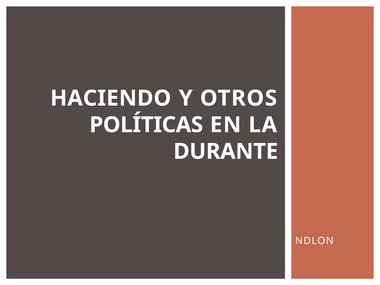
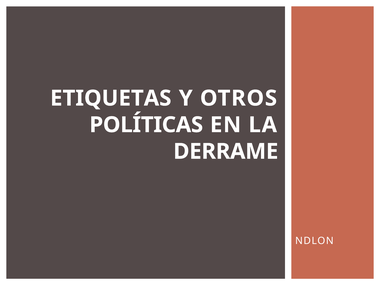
HACIENDO: HACIENDO -> ETIQUETAS (111, 98)
DURANTE: DURANTE -> DERRAME (226, 151)
